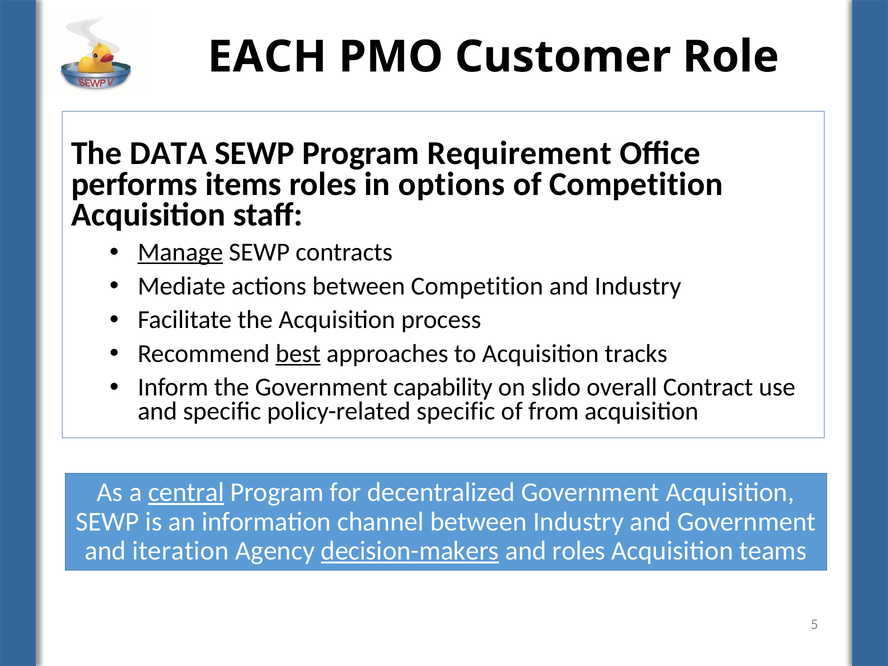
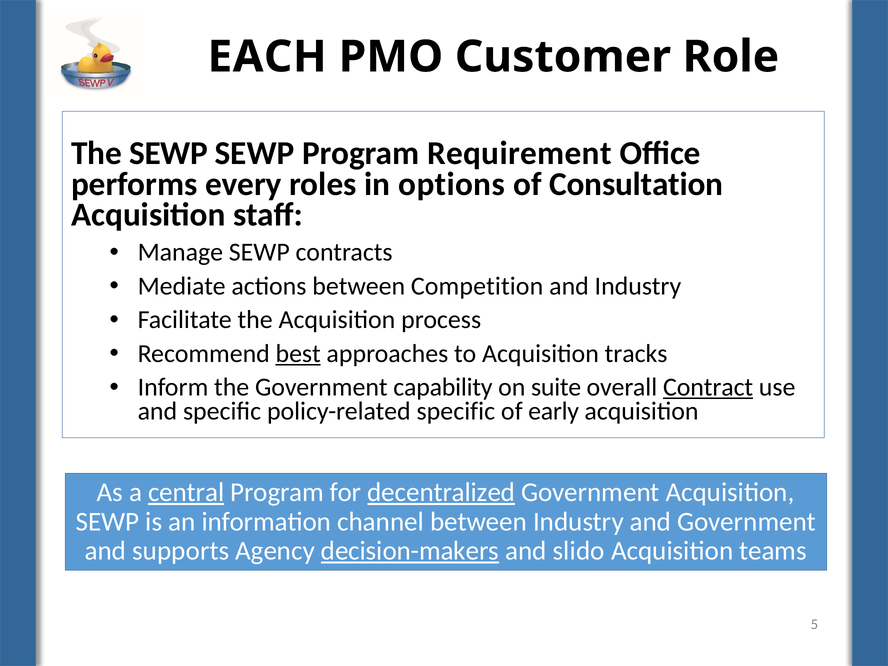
The DATA: DATA -> SEWP (169, 153)
items: items -> every (243, 184)
of Competition: Competition -> Consultation (636, 184)
Manage underline: present -> none (180, 252)
slido: slido -> suite (556, 387)
Contract underline: none -> present (708, 387)
from: from -> early (554, 411)
decentralized underline: none -> present (441, 492)
iteration: iteration -> supports (181, 551)
and roles: roles -> slido (579, 551)
